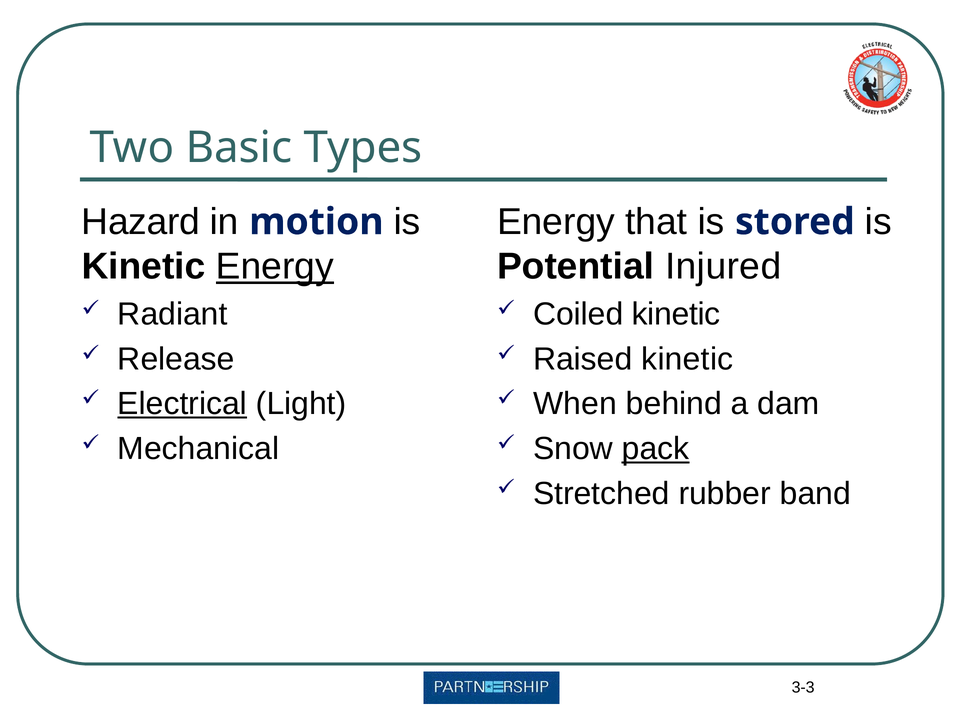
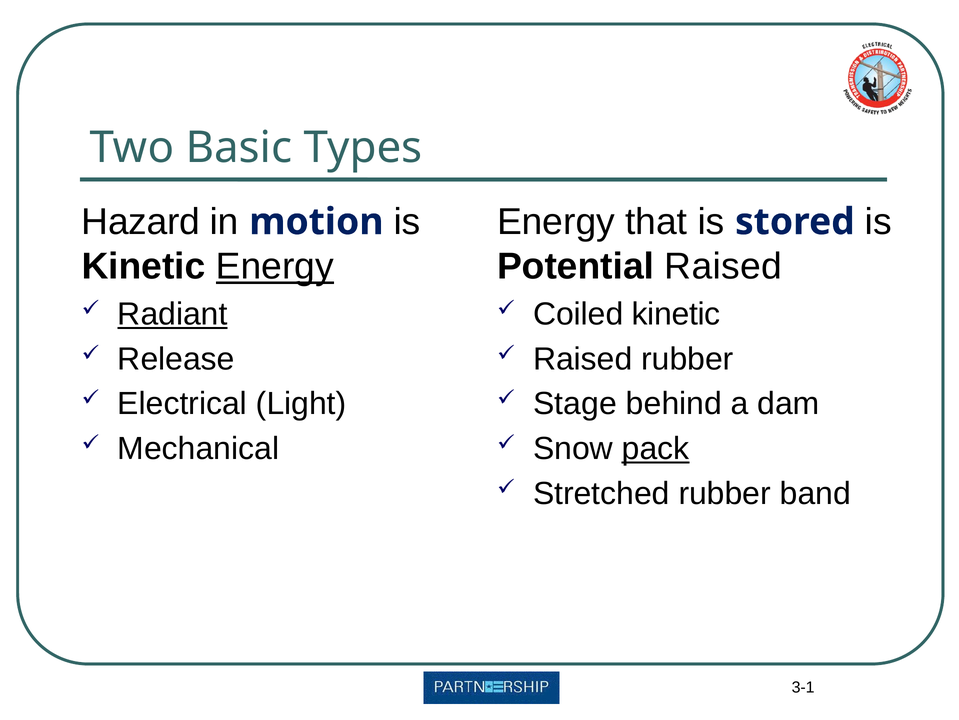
Potential Injured: Injured -> Raised (723, 266)
Radiant underline: none -> present (173, 314)
Raised kinetic: kinetic -> rubber (687, 359)
Electrical underline: present -> none (182, 403)
When: When -> Stage (575, 403)
3-3: 3-3 -> 3-1 (803, 687)
